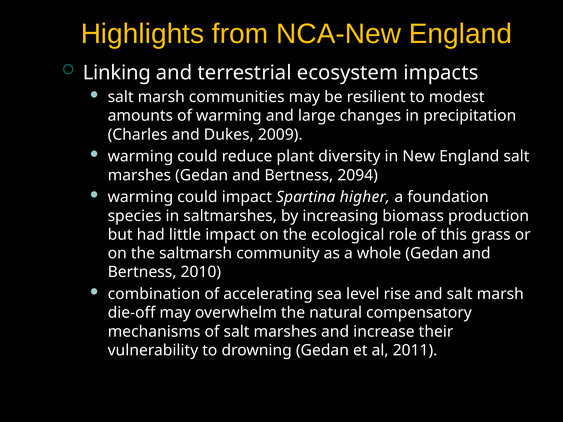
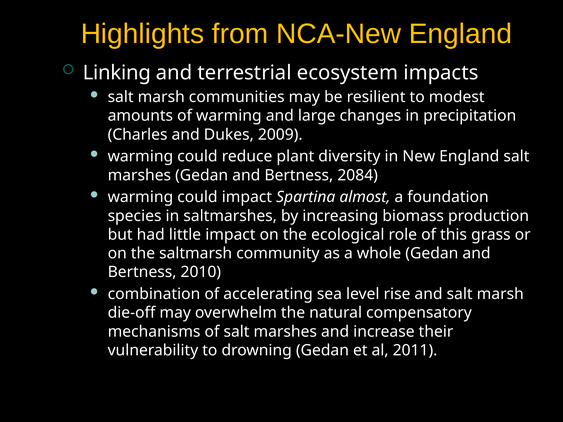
2094: 2094 -> 2084 (358, 175)
higher: higher -> almost (365, 197)
